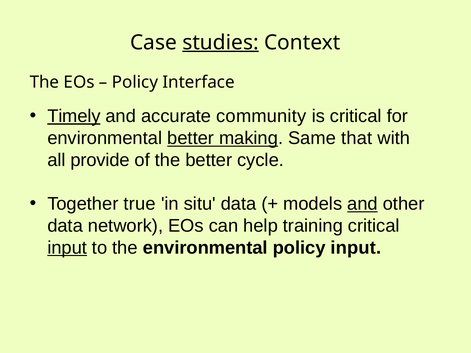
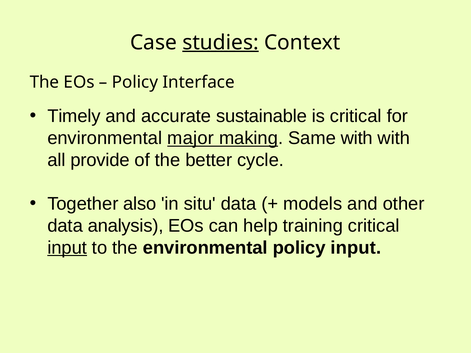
Timely underline: present -> none (74, 116)
community: community -> sustainable (262, 116)
environmental better: better -> major (191, 138)
Same that: that -> with (357, 138)
true: true -> also (140, 204)
and underline: present -> none (362, 204)
network: network -> analysis (126, 226)
